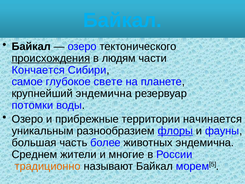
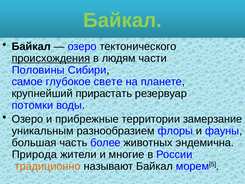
Байкал colour: light blue -> light green (122, 20)
Кончается: Кончается -> Половины (38, 70)
крупнейший эндемична: эндемична -> прирастать (104, 93)
начинается: начинается -> замерзание (213, 119)
флоры underline: present -> none (175, 131)
Среднем: Среднем -> Природа (34, 154)
